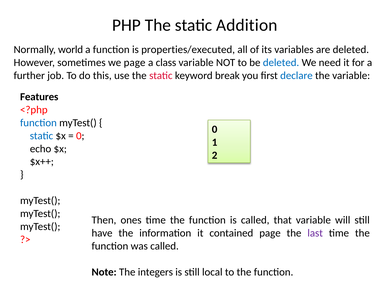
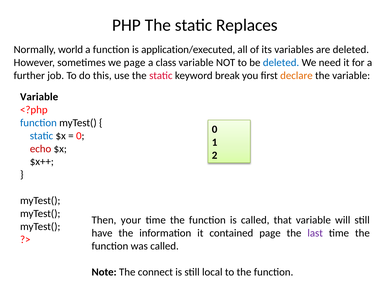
Addition: Addition -> Replaces (247, 25)
properties/executed: properties/executed -> application/executed (188, 50)
declare colour: blue -> orange (296, 76)
Features: Features -> Variable (39, 97)
echo colour: black -> red (41, 149)
ones: ones -> your (131, 220)
integers: integers -> connect (155, 272)
